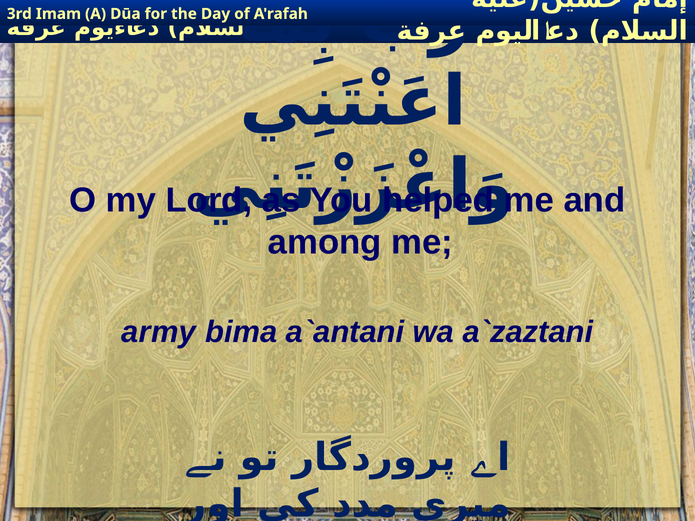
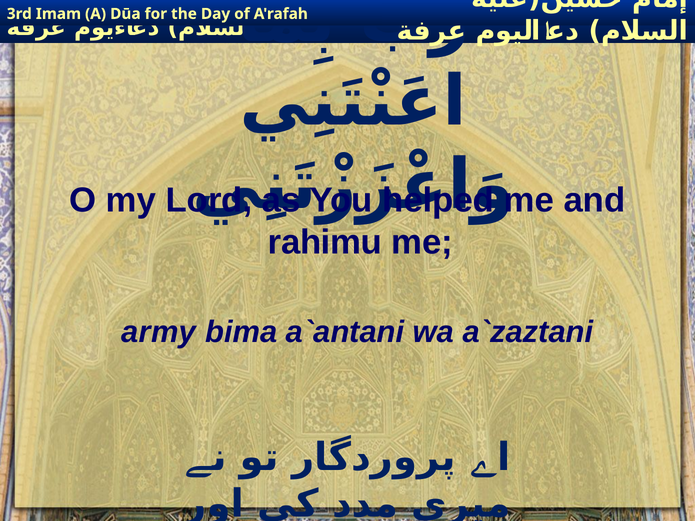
among: among -> rahimu (325, 242)
